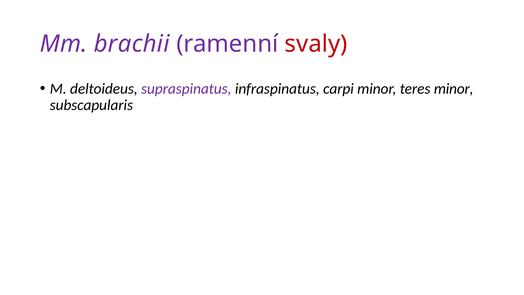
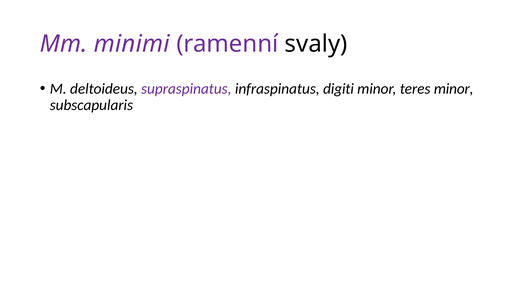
brachii: brachii -> minimi (132, 44)
svaly colour: red -> black (316, 44)
carpi: carpi -> digiti (339, 89)
